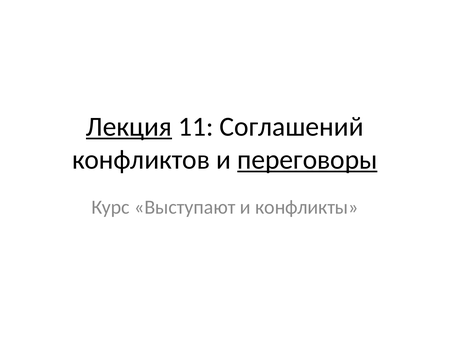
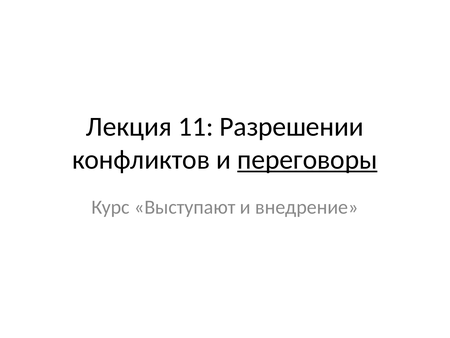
Лекция underline: present -> none (129, 126)
Соглашений: Соглашений -> Разрешении (292, 126)
конфликты: конфликты -> внедрение (307, 207)
